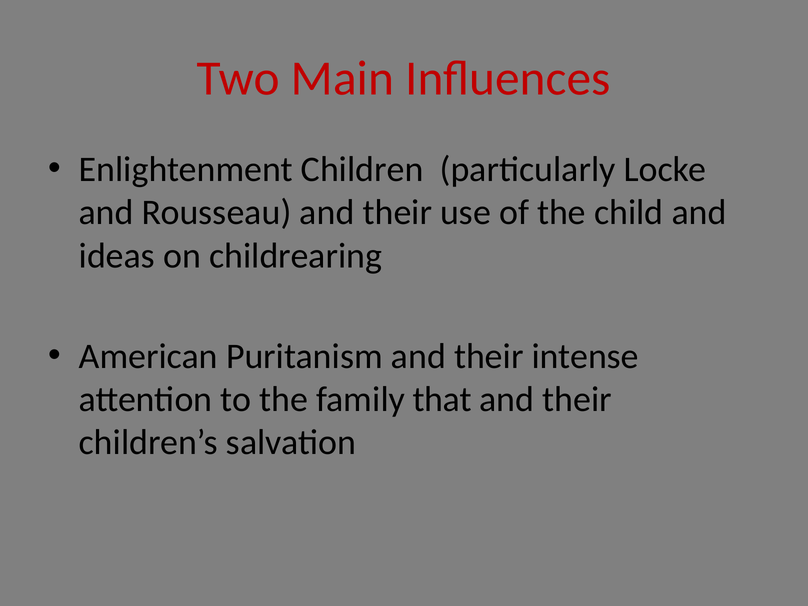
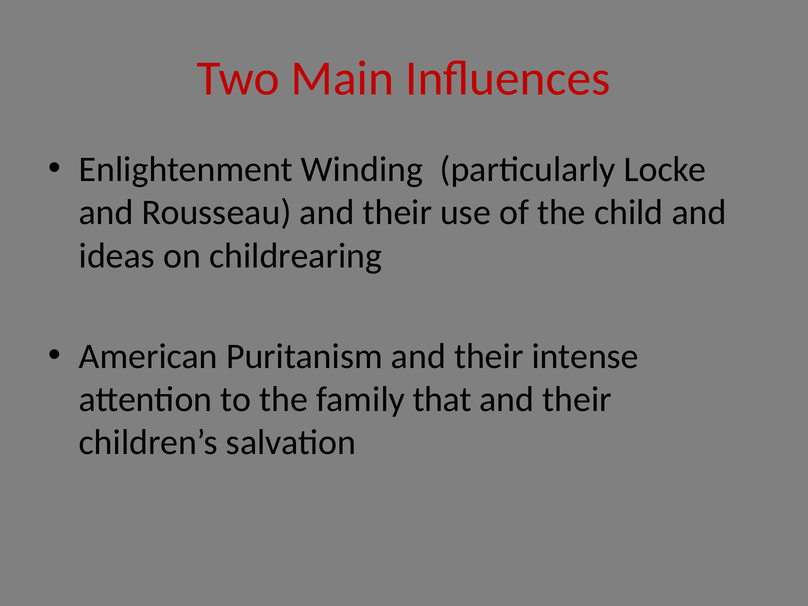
Children: Children -> Winding (362, 170)
